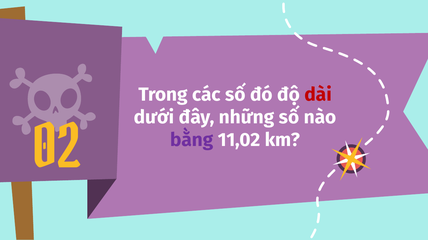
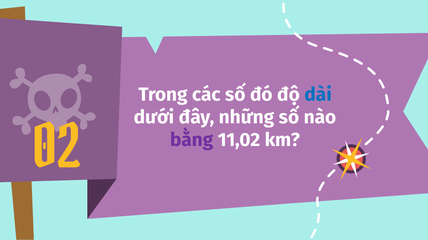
dài colour: red -> blue (318, 95)
